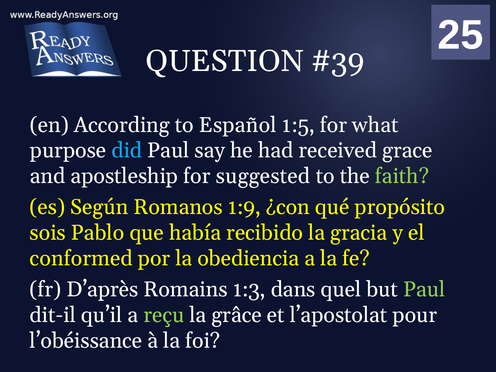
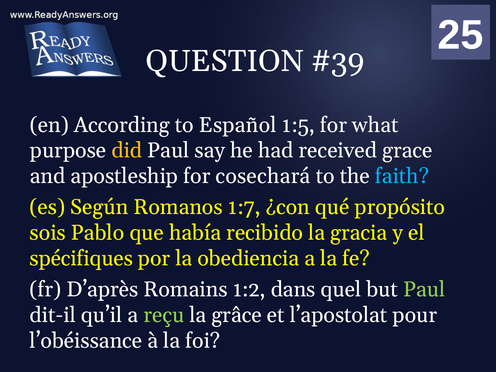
did colour: light blue -> yellow (127, 151)
suggested: suggested -> cosechará (263, 176)
faith colour: light green -> light blue (402, 176)
1:9: 1:9 -> 1:7 (244, 207)
conformed: conformed -> spécifiques (81, 259)
1:3: 1:3 -> 1:2 (249, 290)
